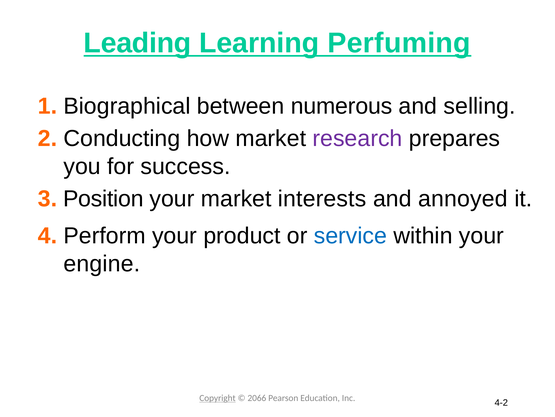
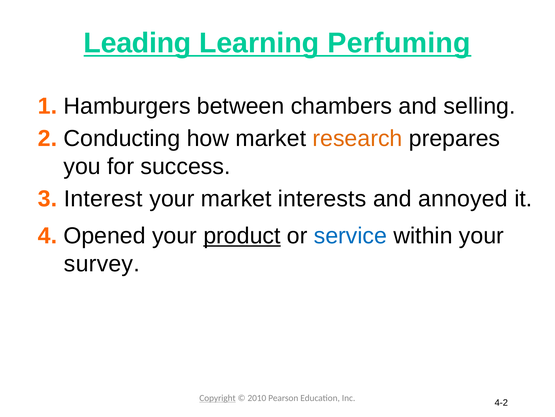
Biographical: Biographical -> Hamburgers (127, 106)
numerous: numerous -> chambers (341, 106)
research colour: purple -> orange (358, 138)
Position: Position -> Interest (103, 199)
Perform: Perform -> Opened (105, 236)
product underline: none -> present (242, 236)
engine: engine -> survey (102, 263)
2066: 2066 -> 2010 (257, 397)
